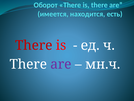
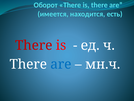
are colour: purple -> blue (61, 64)
